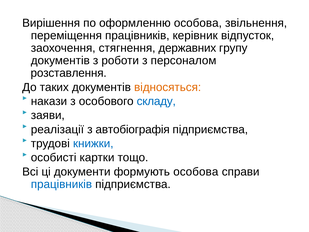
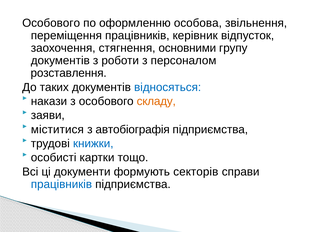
Вирішення: Вирішення -> Особового (51, 23)
державних: державних -> основними (187, 48)
відносяться colour: orange -> blue (168, 87)
складу colour: blue -> orange (156, 101)
реалізації: реалізації -> міститися (57, 129)
формують особова: особова -> секторів (196, 172)
